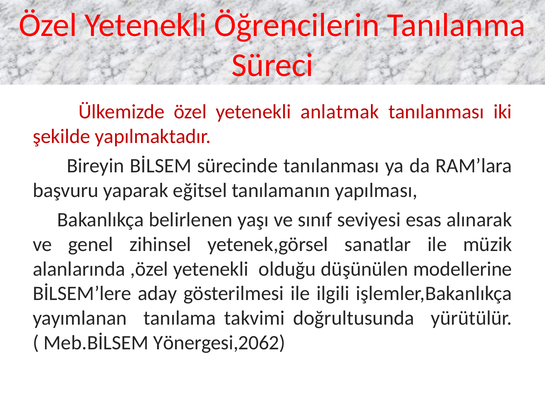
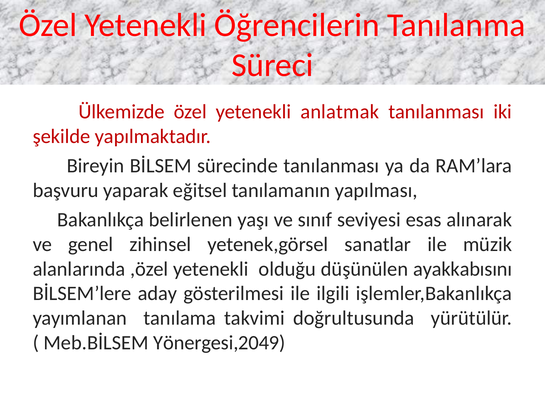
modellerine: modellerine -> ayakkabısını (463, 269)
Yönergesi,2062: Yönergesi,2062 -> Yönergesi,2049 (219, 342)
